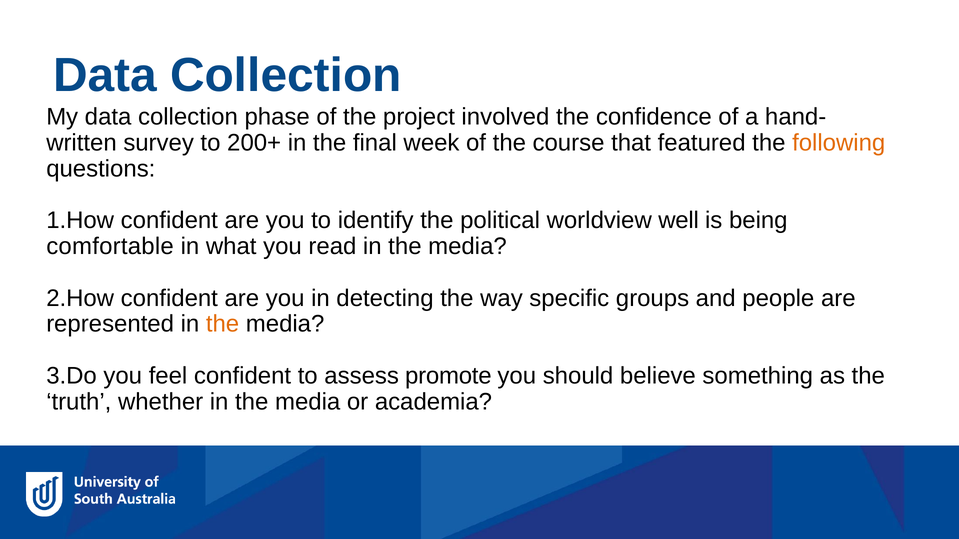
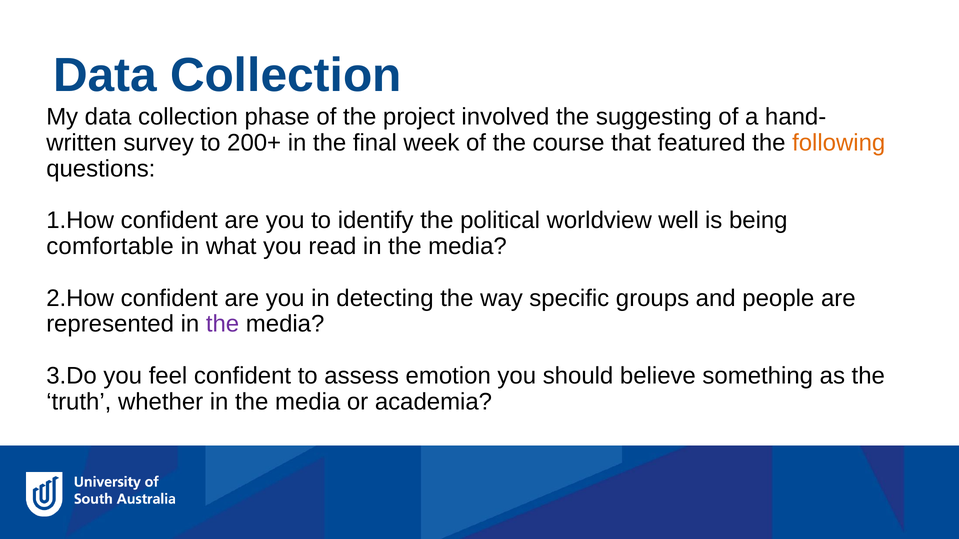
confidence: confidence -> suggesting (654, 117)
the colour: orange -> purple (223, 324)
promote: promote -> emotion (448, 376)
